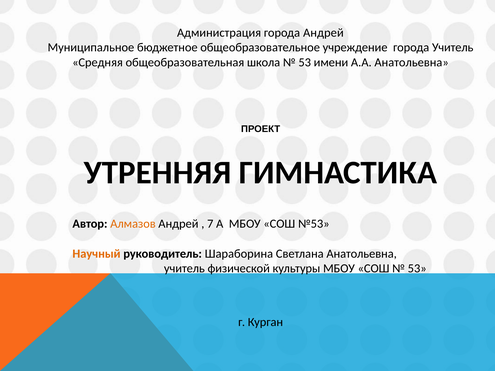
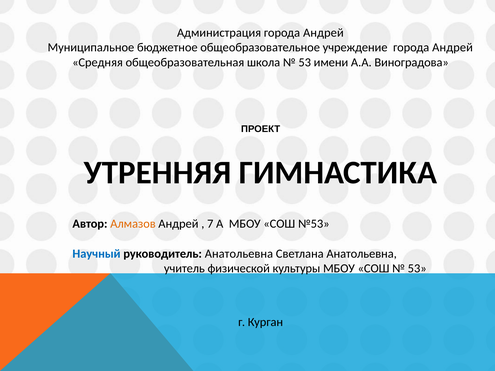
учреждение города Учитель: Учитель -> Андрей (453, 47)
А.А Анатольевна: Анатольевна -> Виноградова (412, 62)
Научный colour: orange -> blue (97, 254)
руководитель Шараборина: Шараборина -> Анатольевна (239, 254)
